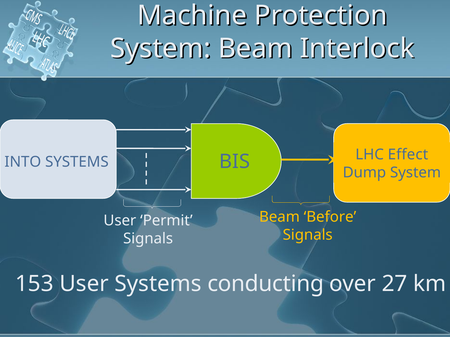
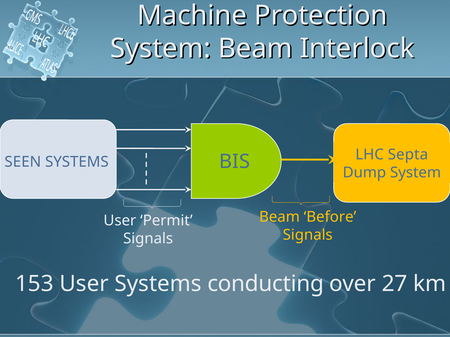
INTO: INTO -> SEEN (23, 162)
Effect: Effect -> Septa (408, 155)
